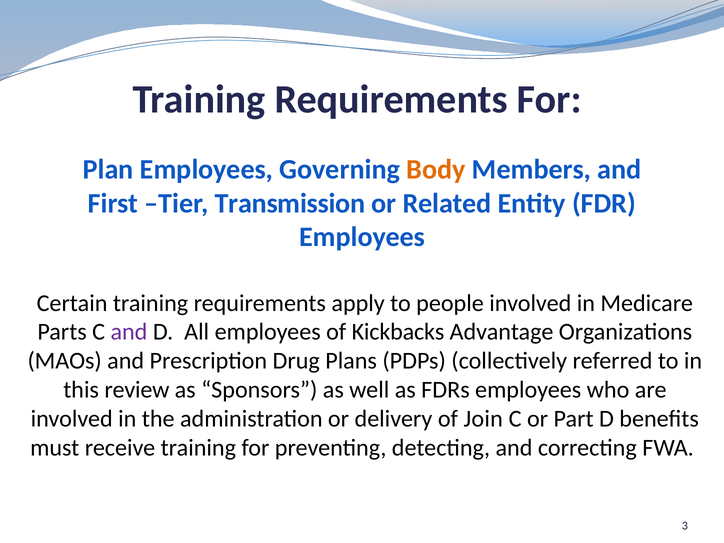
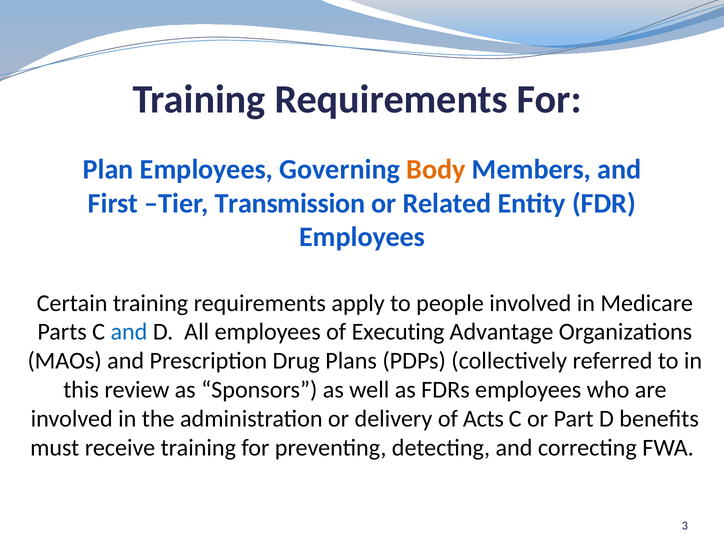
and colour: purple -> blue (129, 332)
Kickbacks: Kickbacks -> Executing (398, 332)
Join: Join -> Acts (483, 419)
